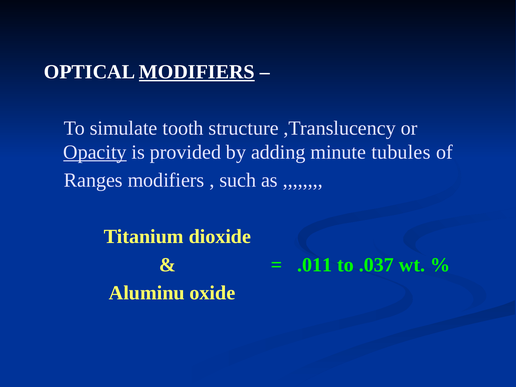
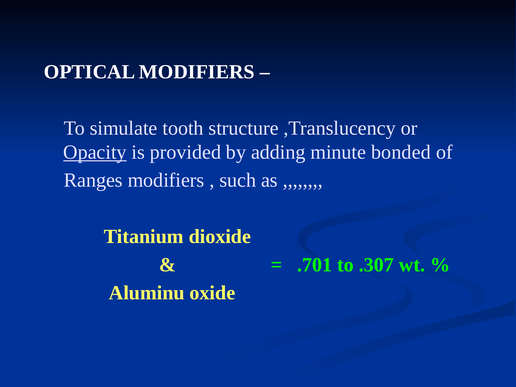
MODIFIERS underline: present -> none (197, 72)
tubules: tubules -> bonded (401, 152)
.011: .011 -> .701 (315, 265)
.037: .037 -> .307 (376, 265)
